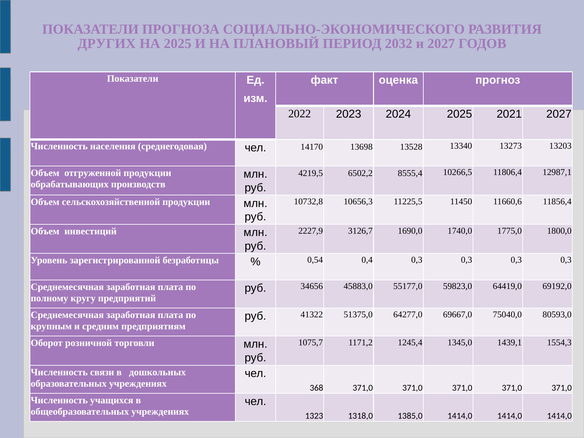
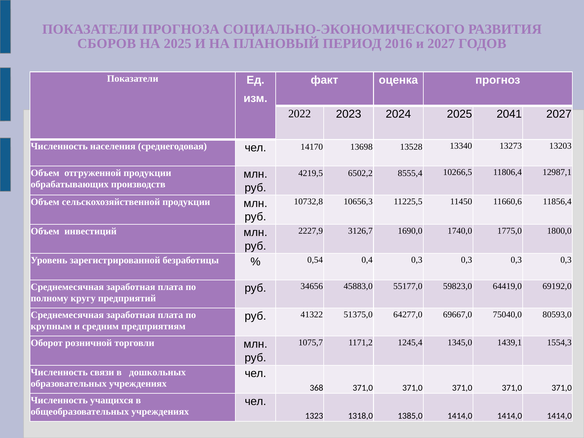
ДРУГИХ: ДРУГИХ -> СБОРОВ (107, 44)
2032: 2032 -> 2016 (399, 44)
2021: 2021 -> 2041 (509, 114)
